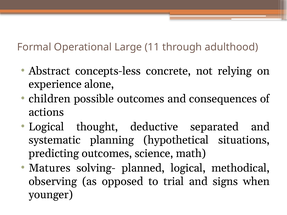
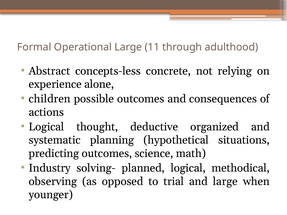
separated: separated -> organized (215, 127)
Matures: Matures -> Industry (50, 168)
and signs: signs -> large (225, 182)
